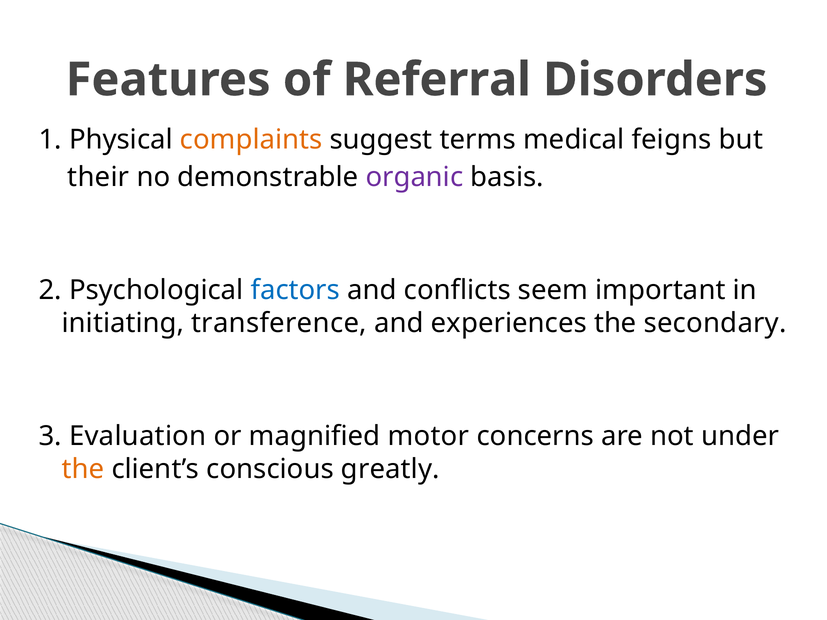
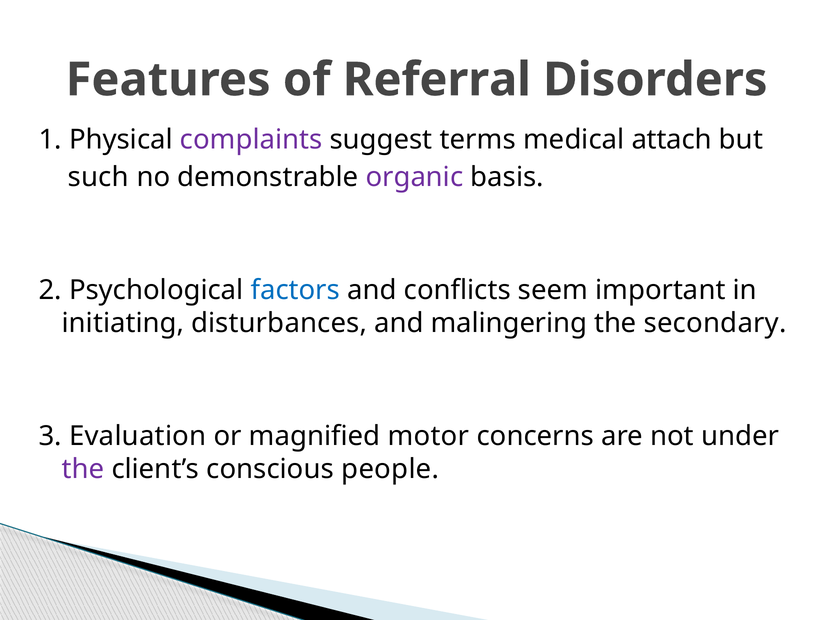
complaints colour: orange -> purple (251, 140)
feigns: feigns -> attach (672, 140)
their: their -> such (98, 177)
transference: transference -> disturbances (279, 323)
experiences: experiences -> malingering (509, 323)
the colour: orange -> purple (83, 470)
greatly: greatly -> people (390, 470)
